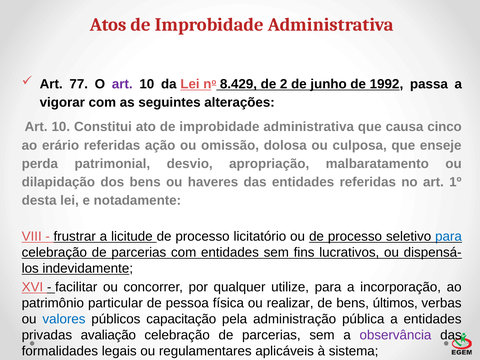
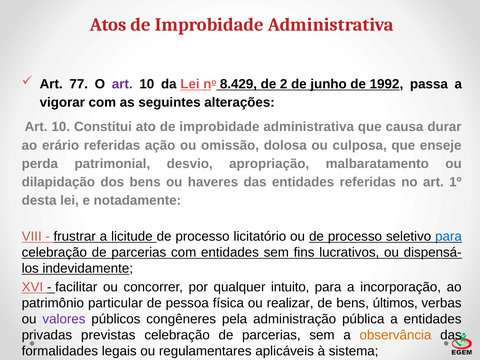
cinco: cinco -> durar (444, 127)
utilize: utilize -> intuito (290, 287)
valores colour: blue -> purple (64, 319)
capacitação: capacitação -> congêneres (181, 319)
avaliação: avaliação -> previstas (108, 335)
observância colour: purple -> orange (395, 335)
